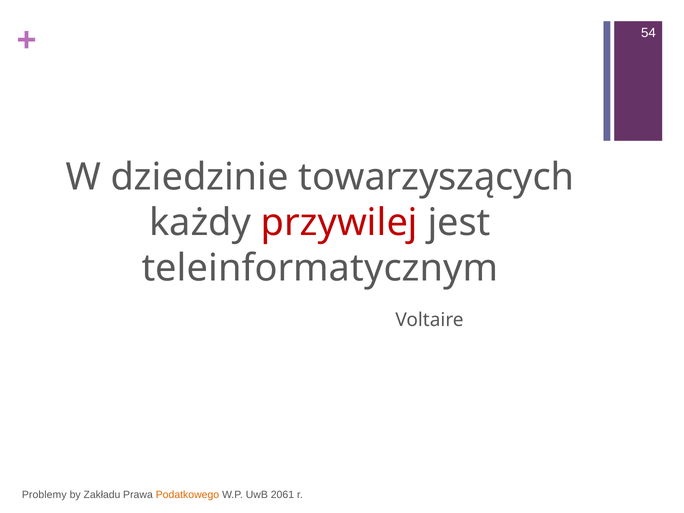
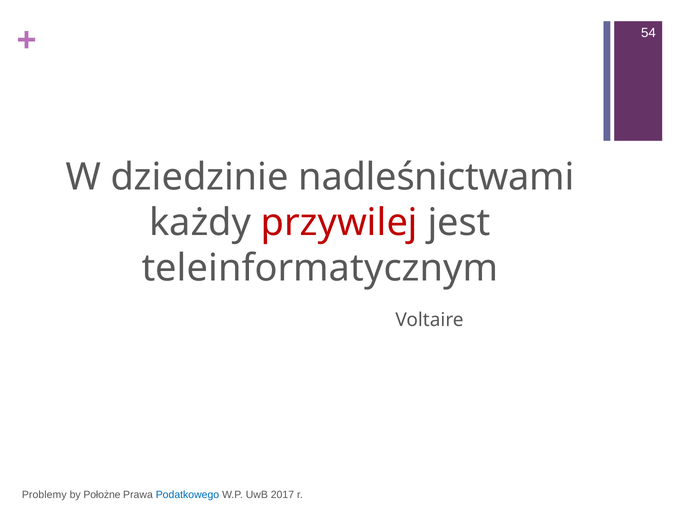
towarzyszących: towarzyszących -> nadleśnictwami (436, 177)
Zakładu: Zakładu -> Położne (102, 495)
Podatkowego colour: orange -> blue (187, 495)
2061: 2061 -> 2017 (282, 495)
